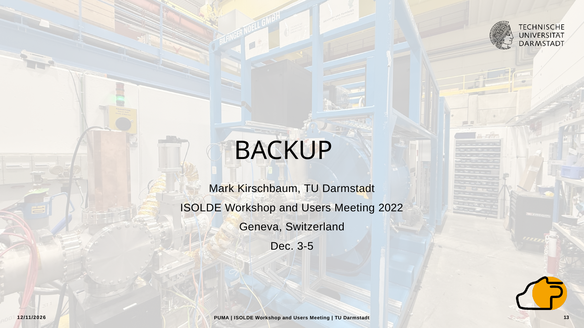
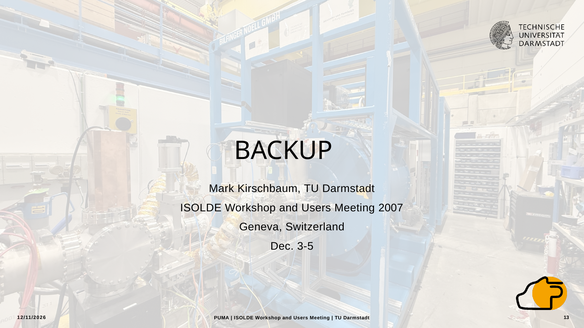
2022: 2022 -> 2007 (391, 208)
